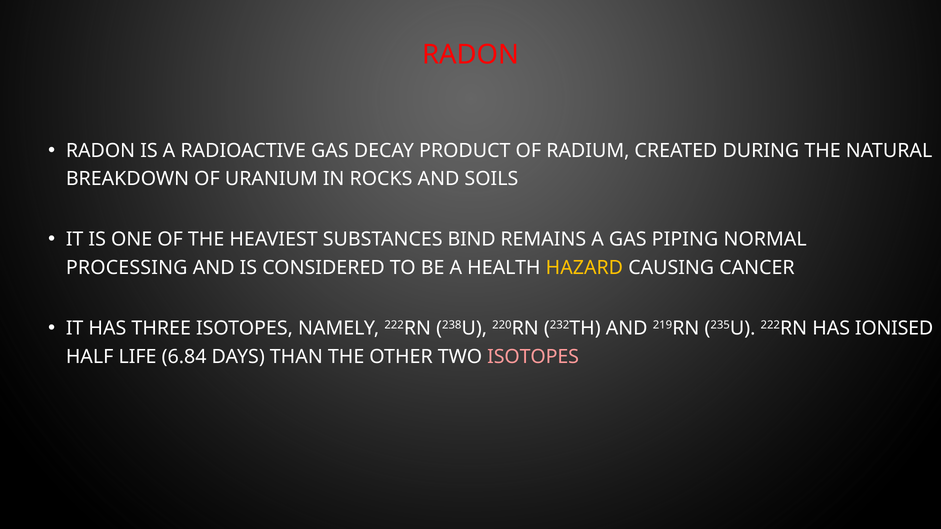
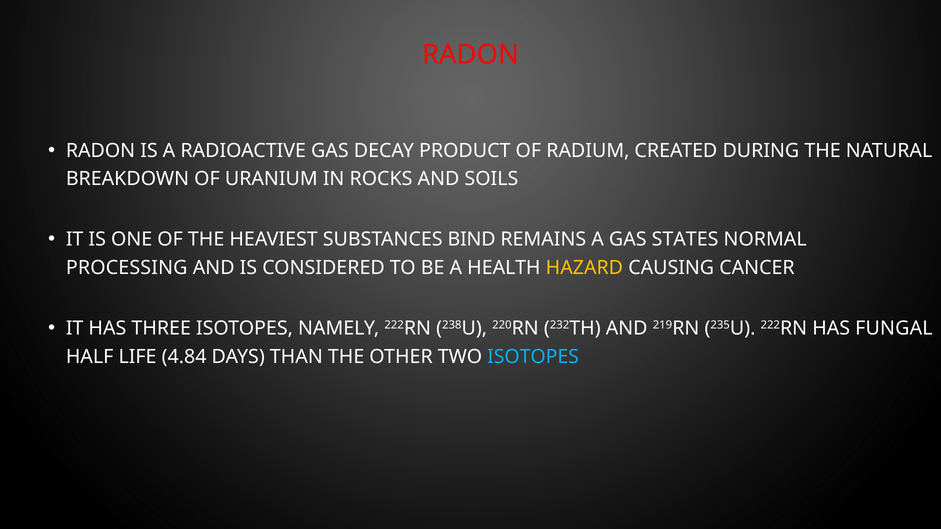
PIPING: PIPING -> STATES (685, 240)
IONISED: IONISED -> FUNGAL (894, 329)
6.84: 6.84 -> 4.84 (184, 357)
ISOTOPES colour: pink -> light blue (533, 357)
